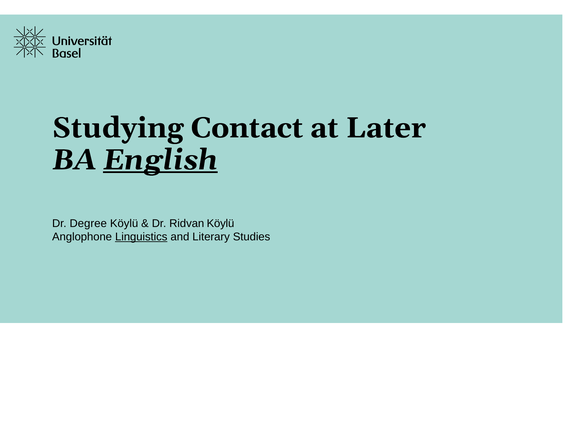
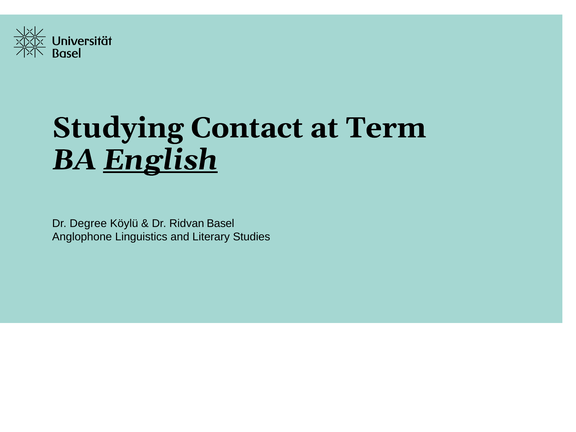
Later: Later -> Term (386, 128)
Ridvan Köylü: Köylü -> Basel (220, 224)
Linguistics underline: present -> none (141, 237)
